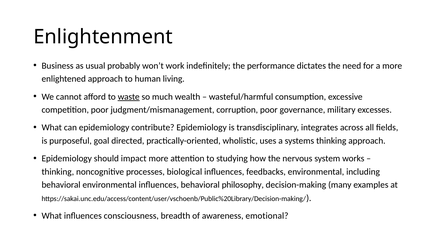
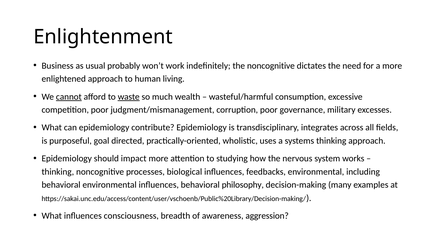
the performance: performance -> noncognitive (271, 66)
cannot underline: none -> present (69, 96)
emotional: emotional -> aggression (267, 215)
